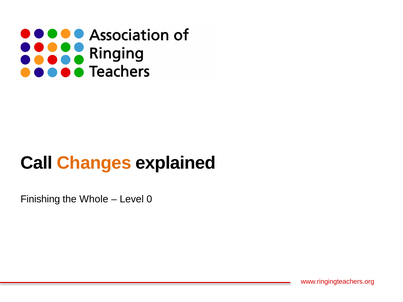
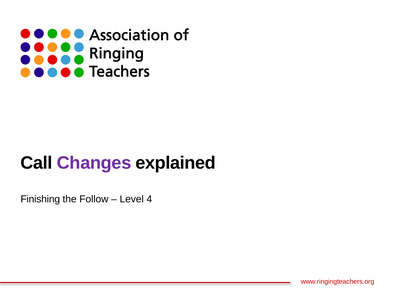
Changes colour: orange -> purple (94, 163)
Whole: Whole -> Follow (94, 199)
0: 0 -> 4 (149, 199)
